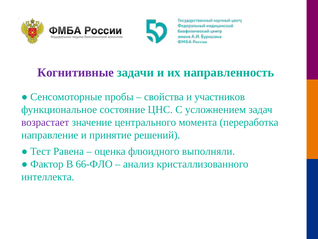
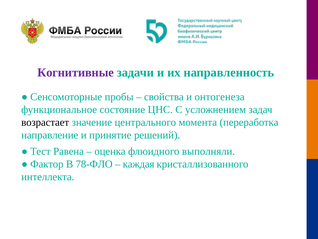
участников: участников -> онтогенеза (220, 97)
возрастает colour: purple -> black (45, 122)
66-ФЛО: 66-ФЛО -> 78-ФЛО (94, 164)
анализ: анализ -> каждая (139, 164)
